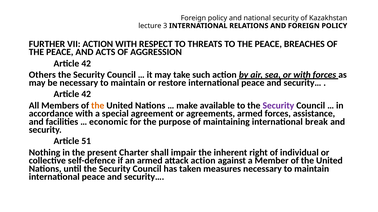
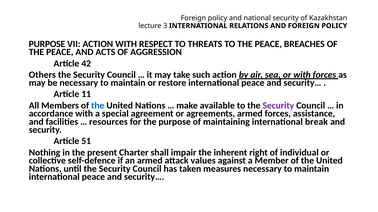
FURTHER: FURTHER -> PURPOSE (47, 44)
42: 42 -> 11 (86, 94)
the colour: orange -> blue (98, 106)
economic: economic -> resources (108, 122)
attack action: action -> values (203, 161)
